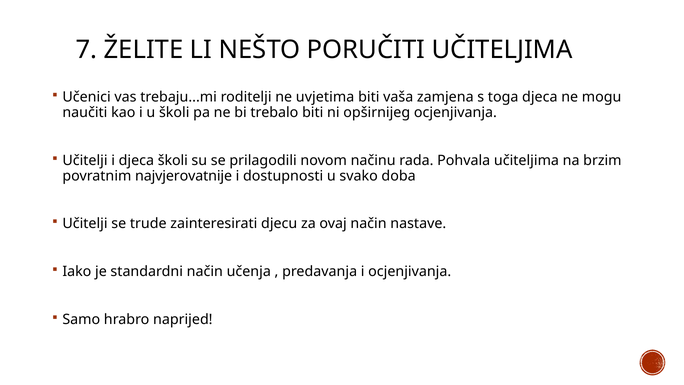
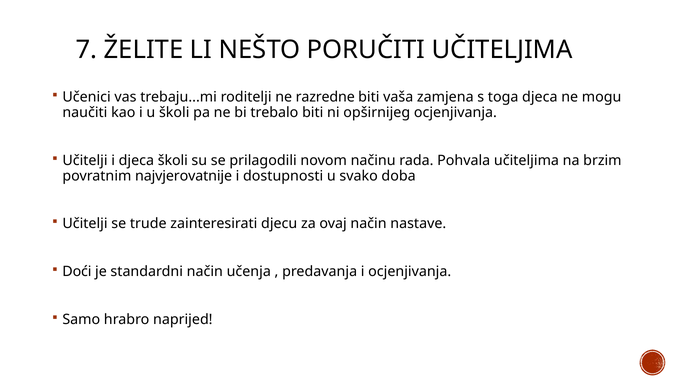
uvjetima: uvjetima -> razredne (325, 97)
Iako: Iako -> Doći (77, 271)
